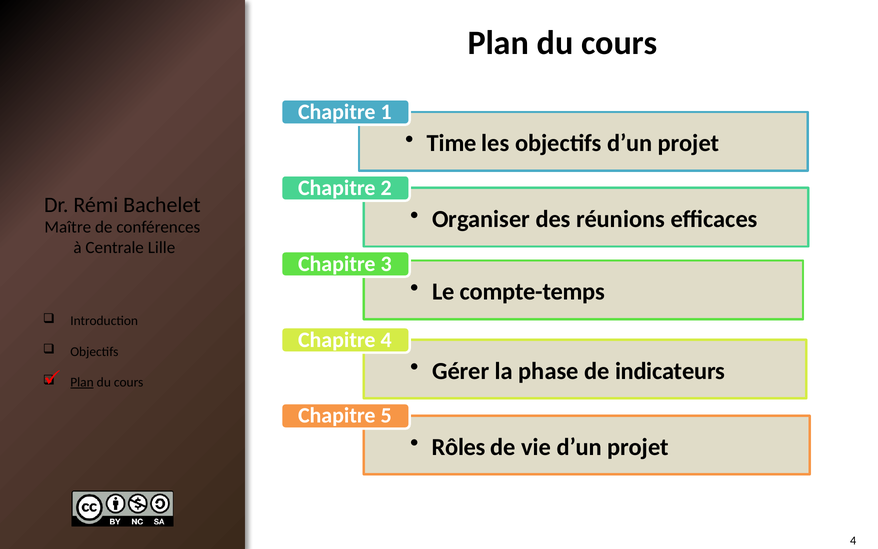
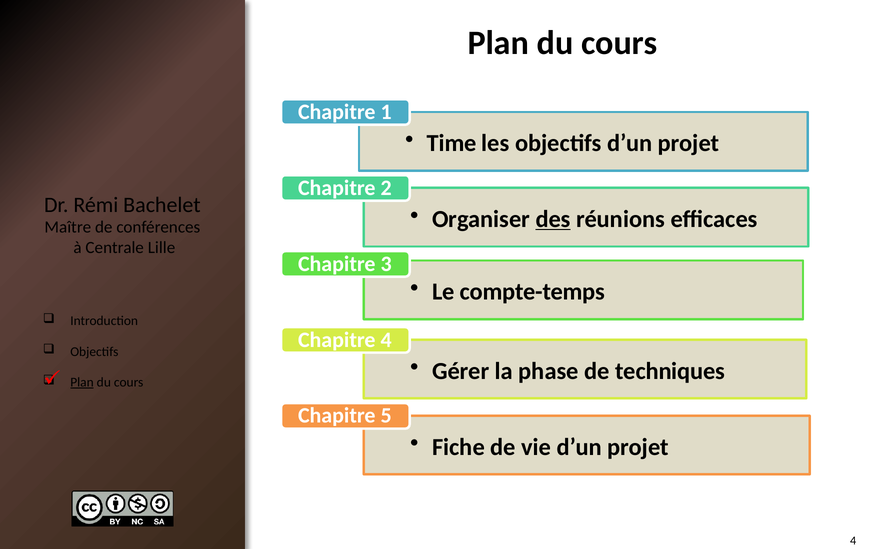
des underline: none -> present (553, 219)
indicateurs: indicateurs -> techniques (670, 371)
Rôles: Rôles -> Fiche (458, 447)
